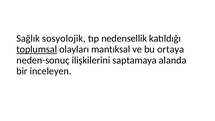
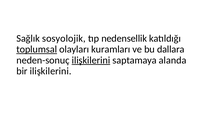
mantıksal: mantıksal -> kuramları (111, 49)
ortaya: ortaya -> dallara (171, 49)
ilişkilerini underline: none -> present (91, 60)
bir inceleyen: inceleyen -> ilişkilerini (51, 71)
